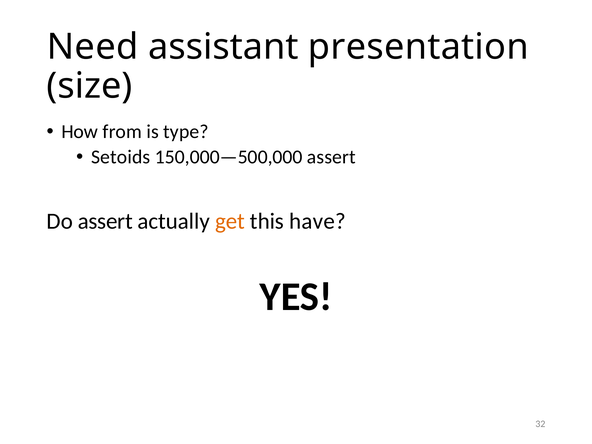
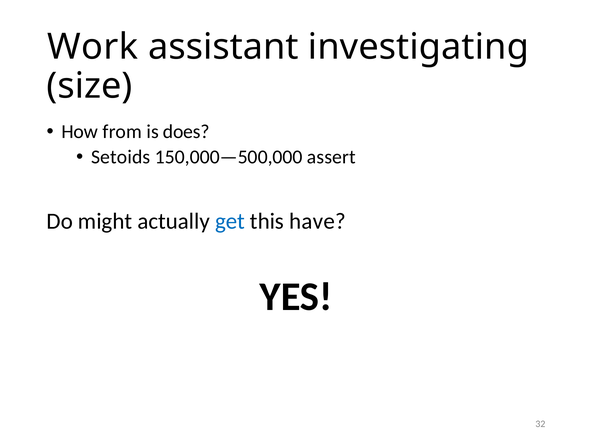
Need: Need -> Work (93, 47)
presentation: presentation -> investigating (418, 47)
type: type -> does (186, 132)
Do assert: assert -> might (105, 221)
get colour: orange -> blue (230, 221)
